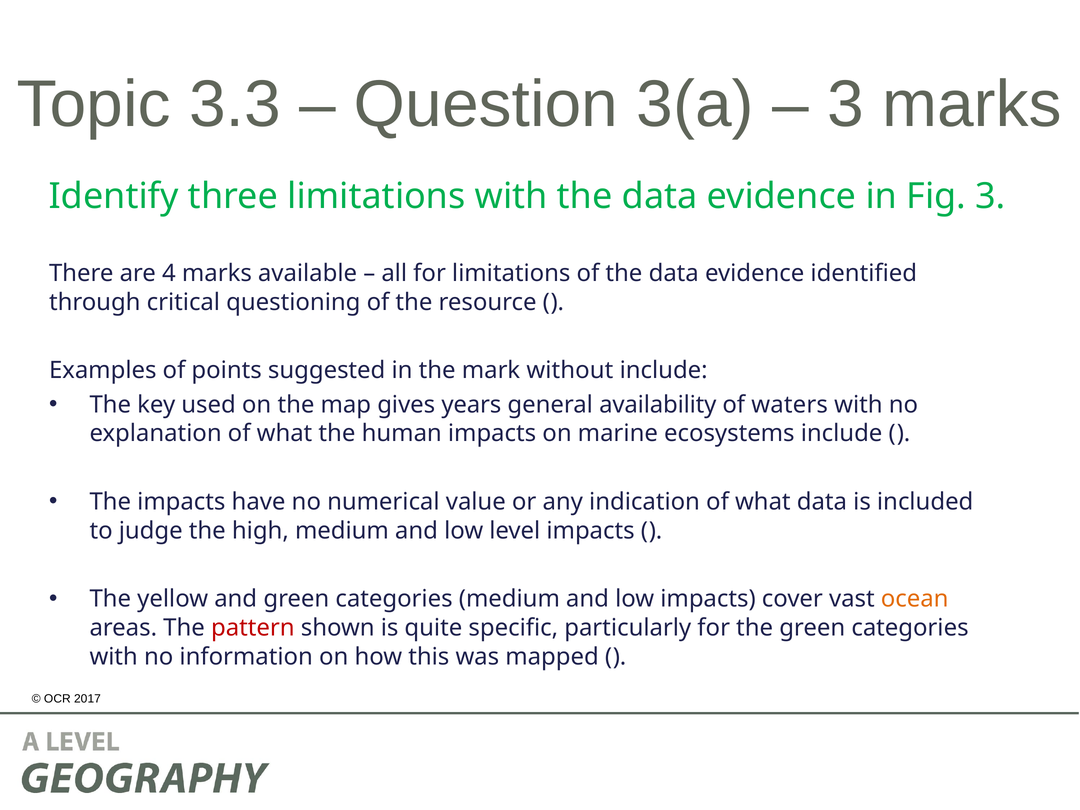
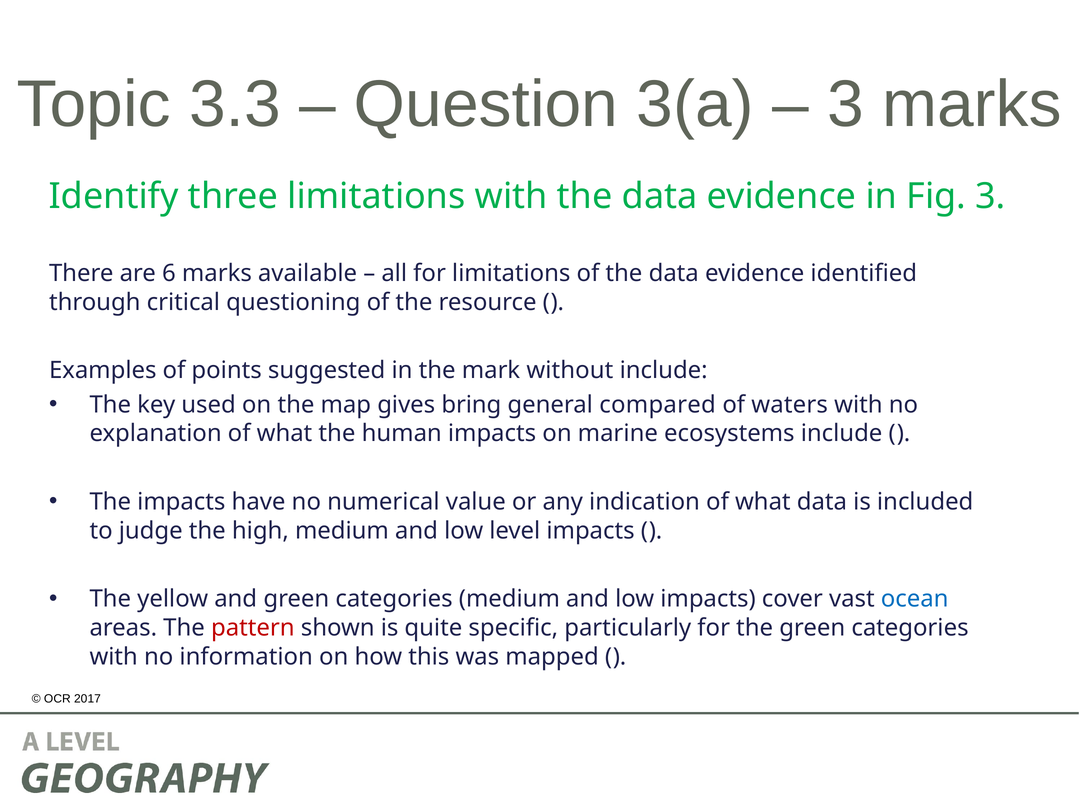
4: 4 -> 6 (169, 273)
years: years -> bring (471, 405)
availability: availability -> compared (658, 405)
ocean colour: orange -> blue (915, 599)
